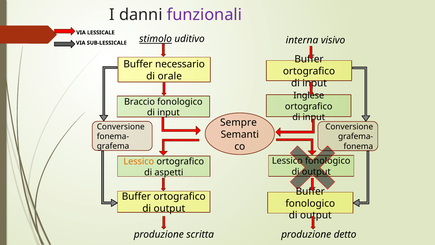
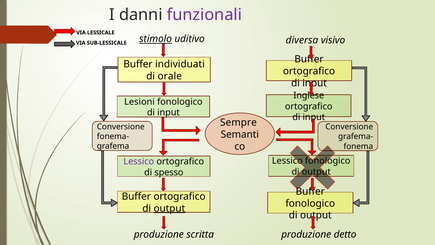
interna: interna -> diversa (302, 40)
necessario: necessario -> individuati (180, 64)
Braccio: Braccio -> Lesioni (139, 102)
Lessico colour: orange -> purple (139, 161)
aspetti: aspetti -> spesso (169, 172)
output underline: none -> present (169, 208)
